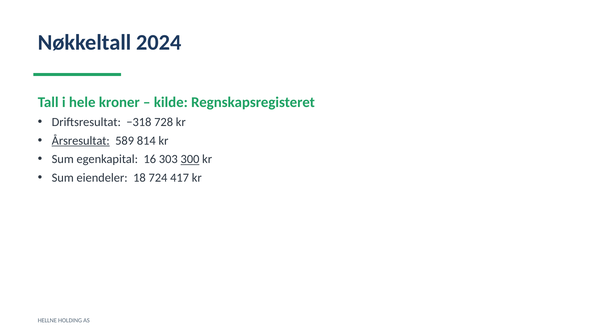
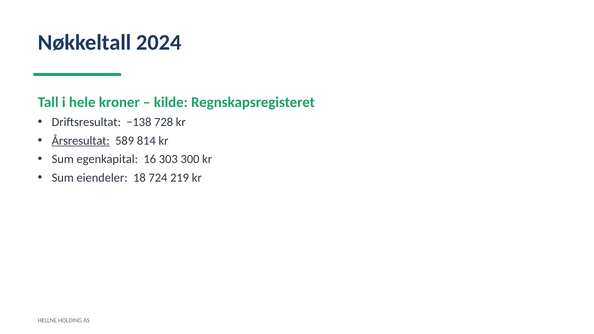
−318: −318 -> −138 (139, 122)
300 underline: present -> none (190, 159)
417: 417 -> 219 (180, 178)
